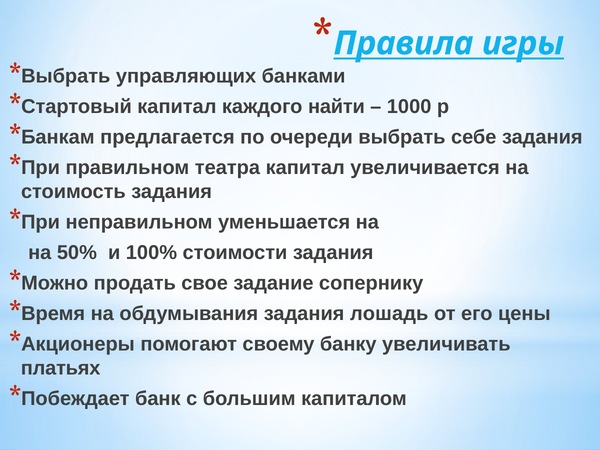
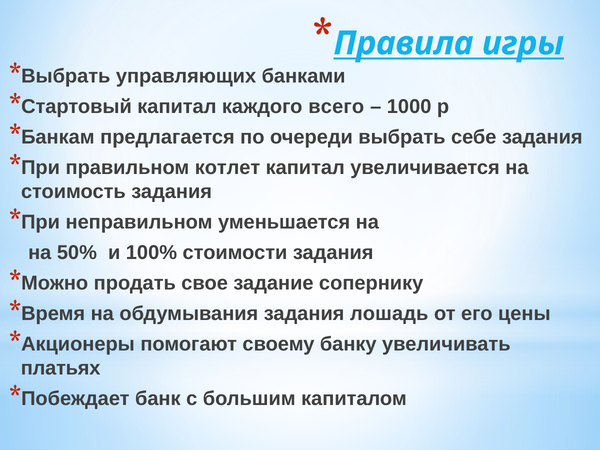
найти: найти -> всего (336, 107)
театра: театра -> котлет (227, 168)
